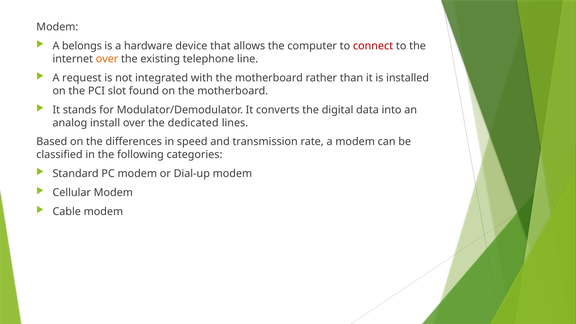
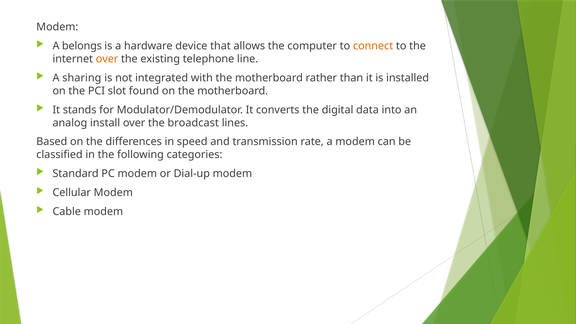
connect colour: red -> orange (373, 46)
request: request -> sharing (82, 78)
dedicated: dedicated -> broadcast (193, 123)
